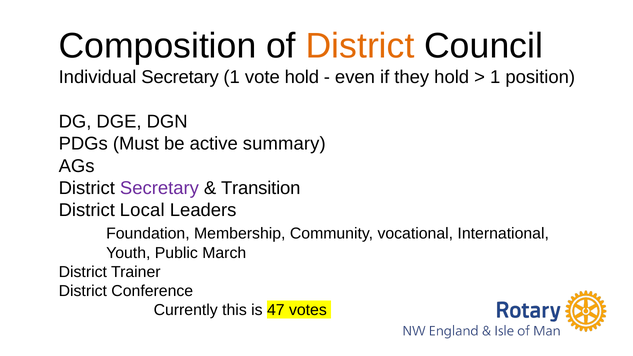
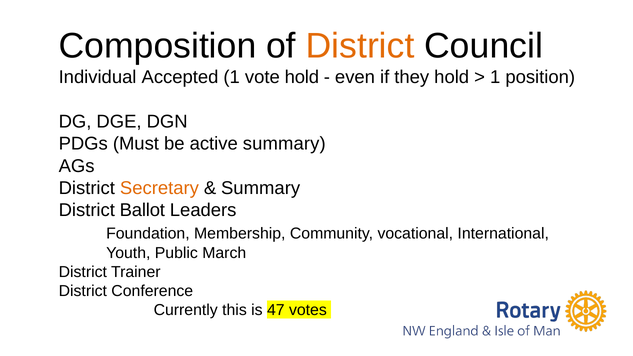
Individual Secretary: Secretary -> Accepted (180, 77)
Secretary colour: purple -> orange (159, 188)
Transition: Transition -> Summary (261, 188)
Local: Local -> Ballot (142, 210)
